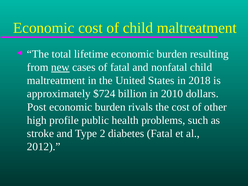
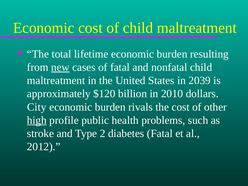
2018: 2018 -> 2039 (200, 81)
$724: $724 -> $120 (104, 94)
Post: Post -> City (37, 107)
high underline: none -> present (37, 120)
